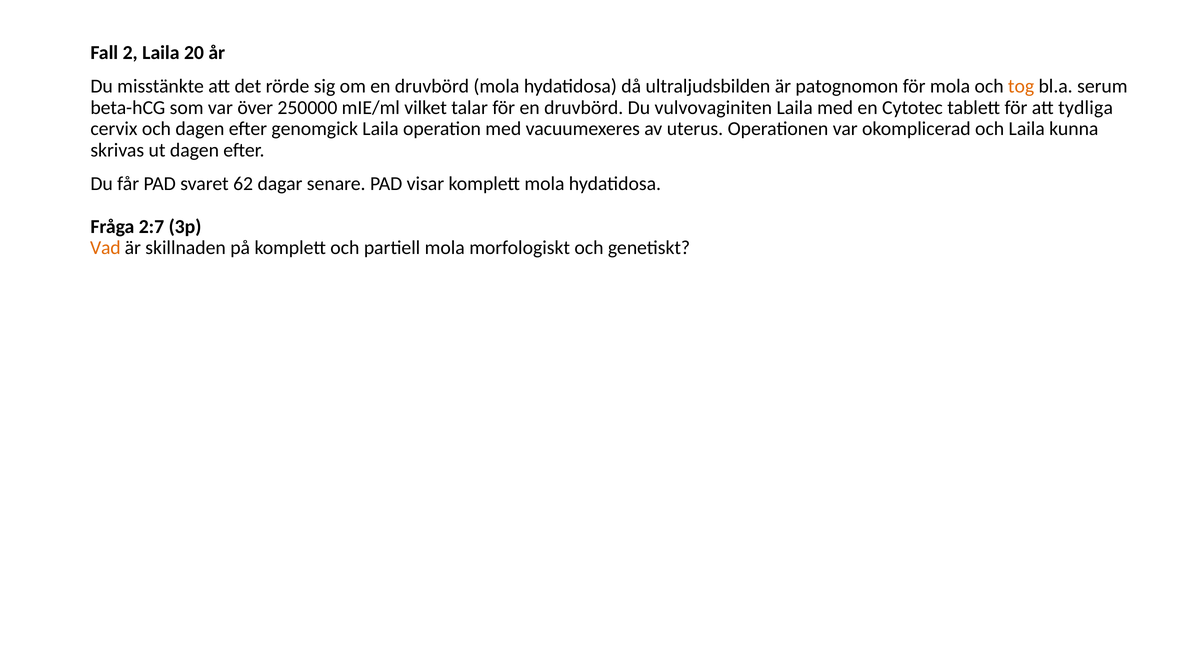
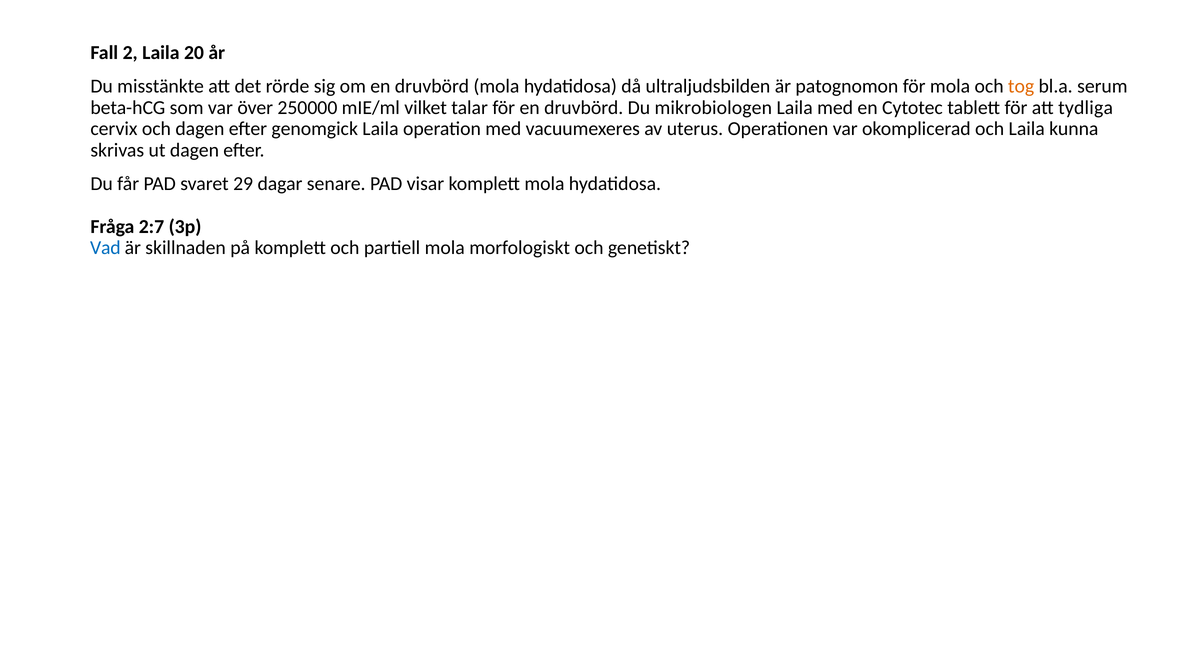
vulvovaginiten: vulvovaginiten -> mikrobiologen (713, 108)
62: 62 -> 29 (243, 184)
Vad colour: orange -> blue (105, 248)
